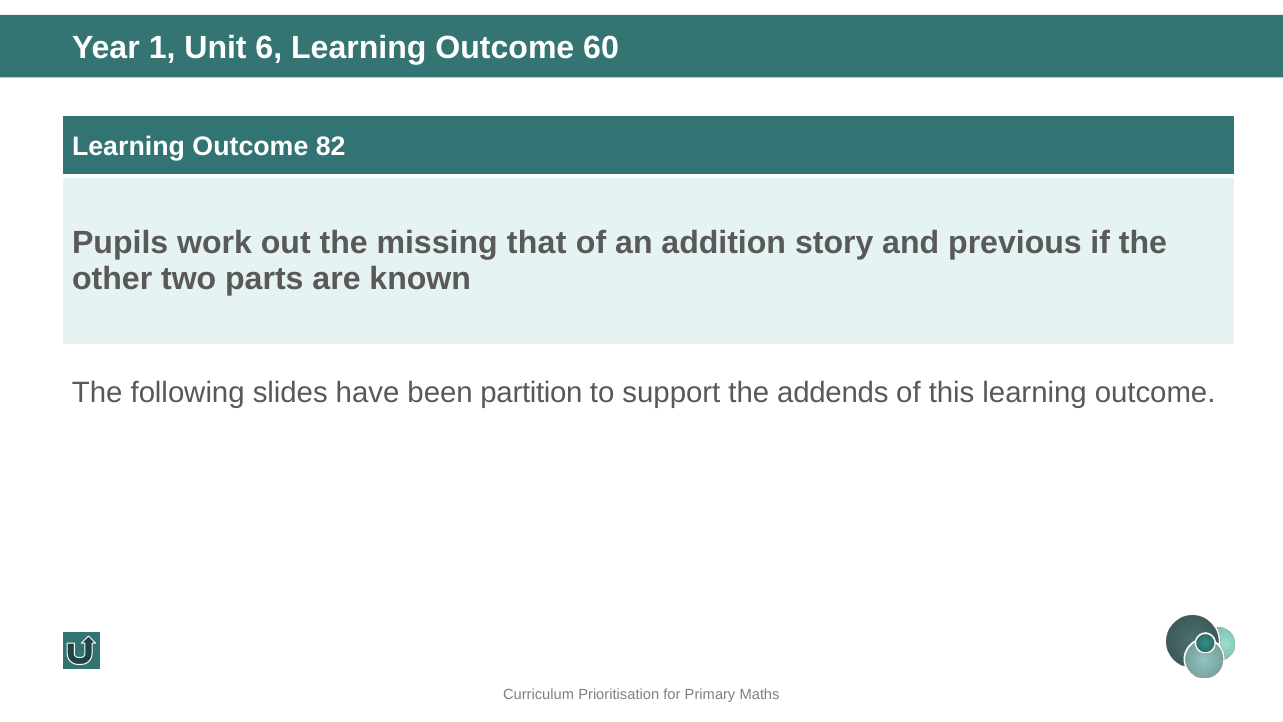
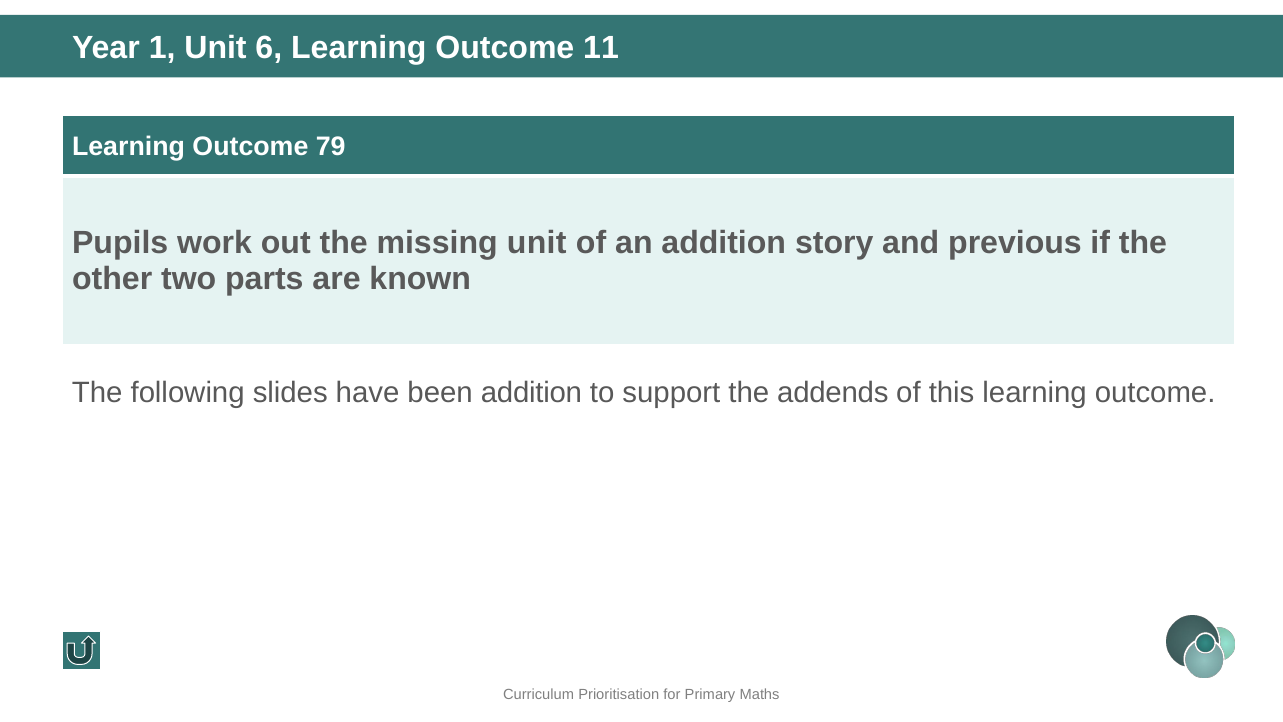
60: 60 -> 11 (601, 48)
82: 82 -> 79 (331, 146)
missing that: that -> unit (537, 243)
been partition: partition -> addition (531, 392)
